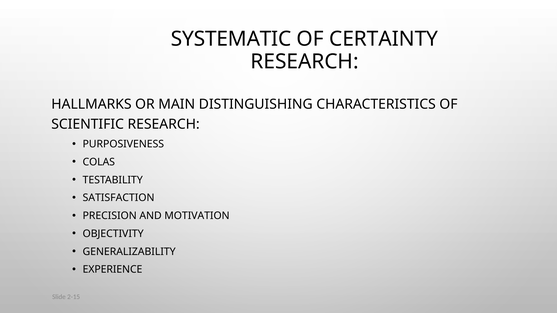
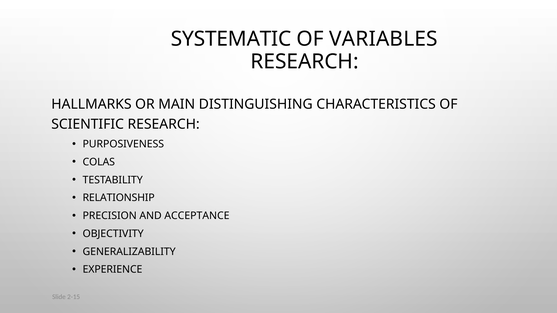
CERTAINTY: CERTAINTY -> VARIABLES (384, 39)
SATISFACTION: SATISFACTION -> RELATIONSHIP (119, 198)
MOTIVATION: MOTIVATION -> ACCEPTANCE (197, 216)
